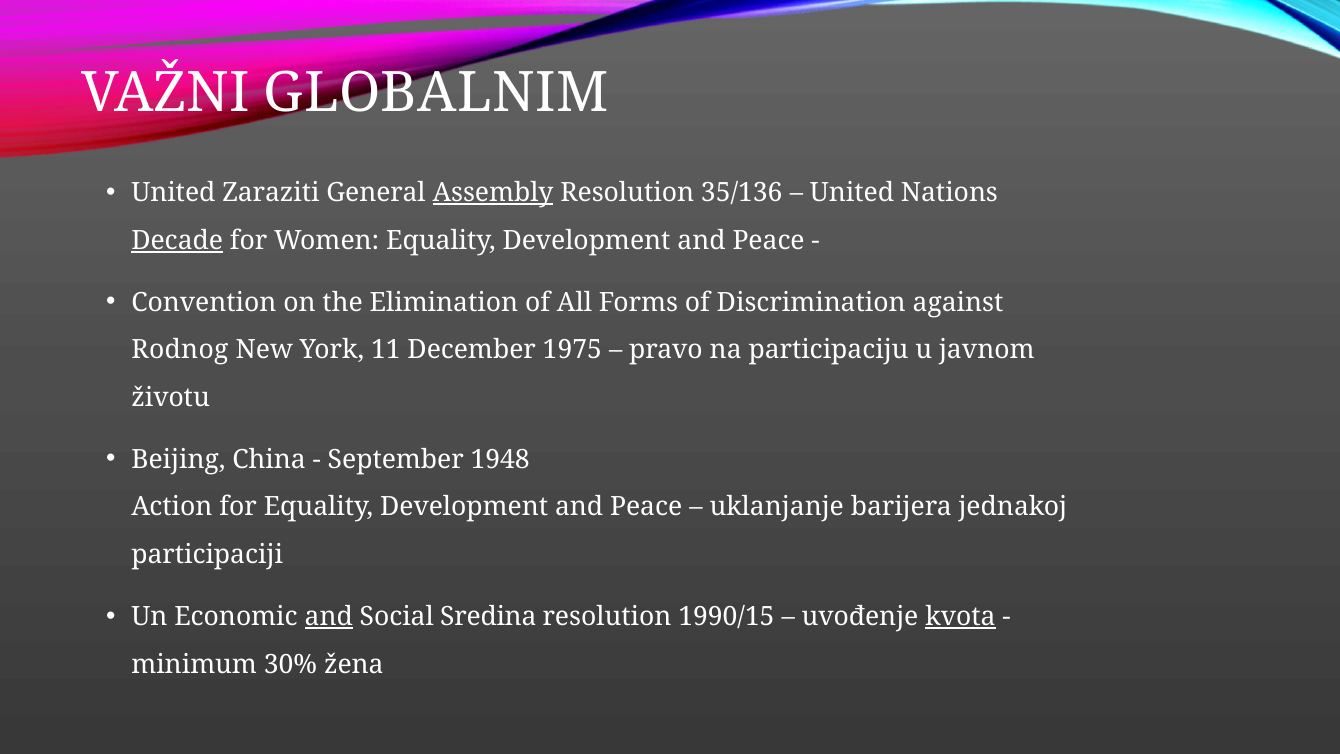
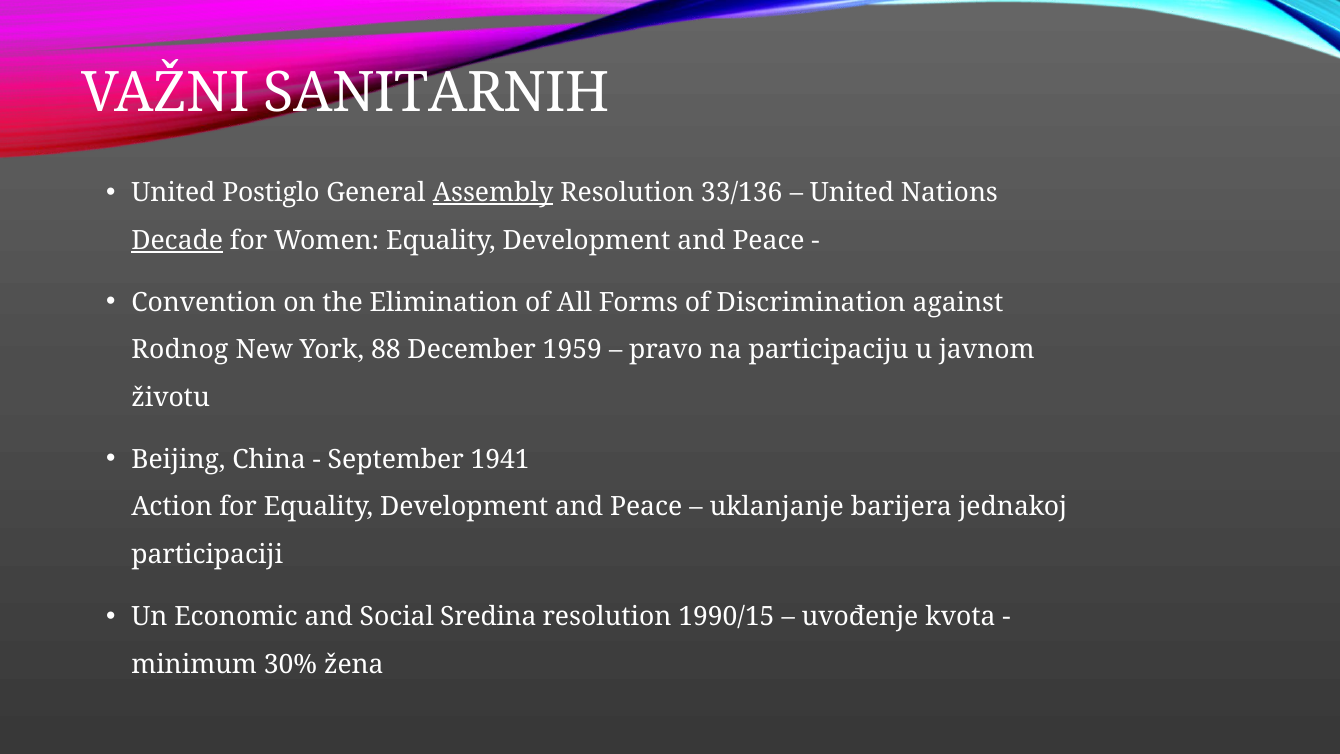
GLOBALNIM: GLOBALNIM -> SANITARNIH (437, 93)
Zaraziti: Zaraziti -> Postiglo (271, 193)
35/136: 35/136 -> 33/136 (742, 193)
11: 11 -> 88 (386, 350)
1975: 1975 -> 1959 (572, 350)
1948: 1948 -> 1941 (500, 459)
and underline: present -> none (329, 616)
kvota underline: present -> none (960, 616)
